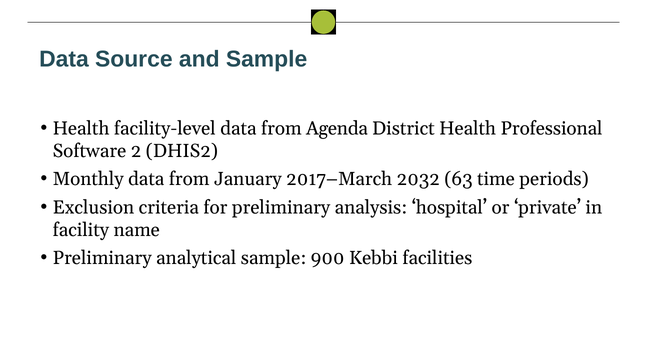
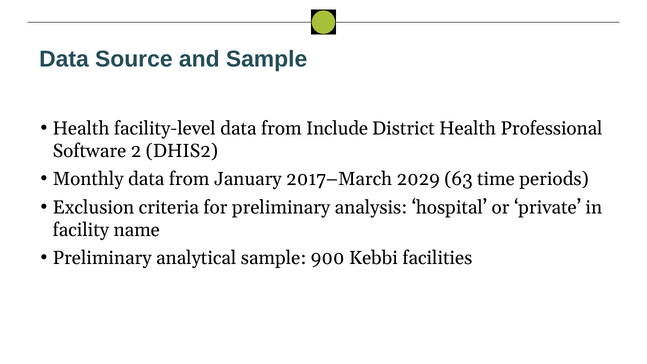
Agenda: Agenda -> Include (337, 129)
2032: 2032 -> 2029 (418, 179)
